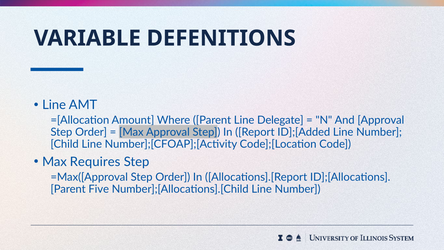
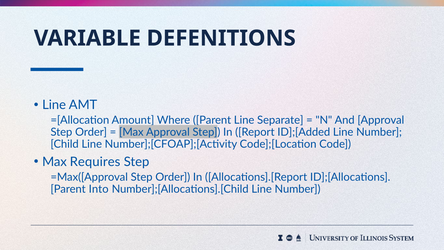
Delegate: Delegate -> Separate (280, 120)
Five: Five -> Into (99, 189)
